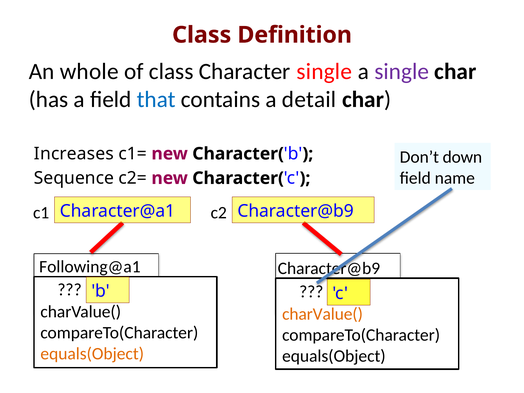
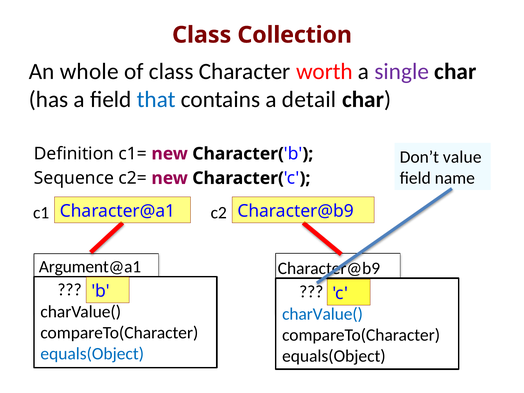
Definition: Definition -> Collection (295, 35)
Character single: single -> worth (324, 71)
Increases: Increases -> Definition (74, 154)
down: down -> value (462, 157)
Following@a1: Following@a1 -> Argument@a1 (90, 267)
charValue( colour: orange -> blue (323, 314)
equals(Object colour: orange -> blue (92, 354)
